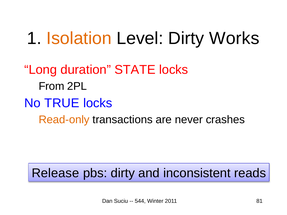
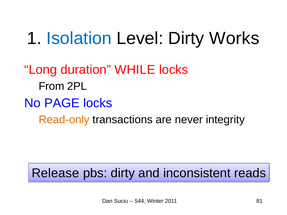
Isolation colour: orange -> blue (79, 38)
STATE: STATE -> WHILE (135, 70)
TRUE: TRUE -> PAGE (62, 103)
crashes: crashes -> integrity (225, 120)
